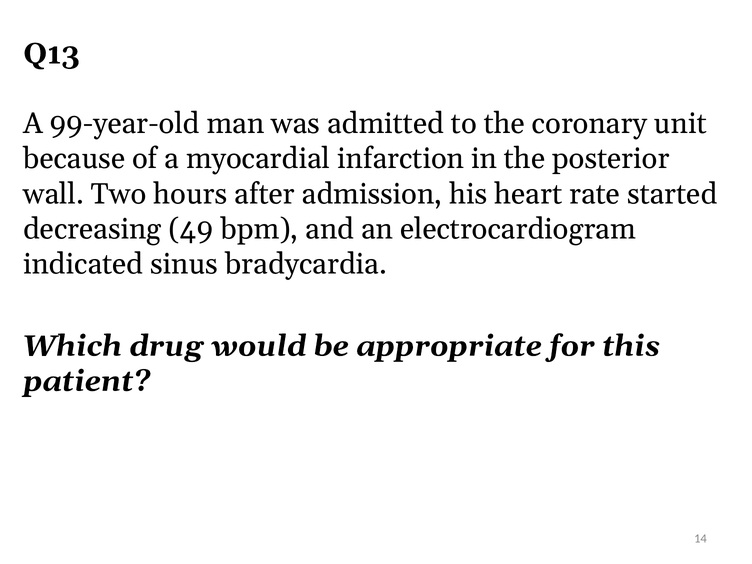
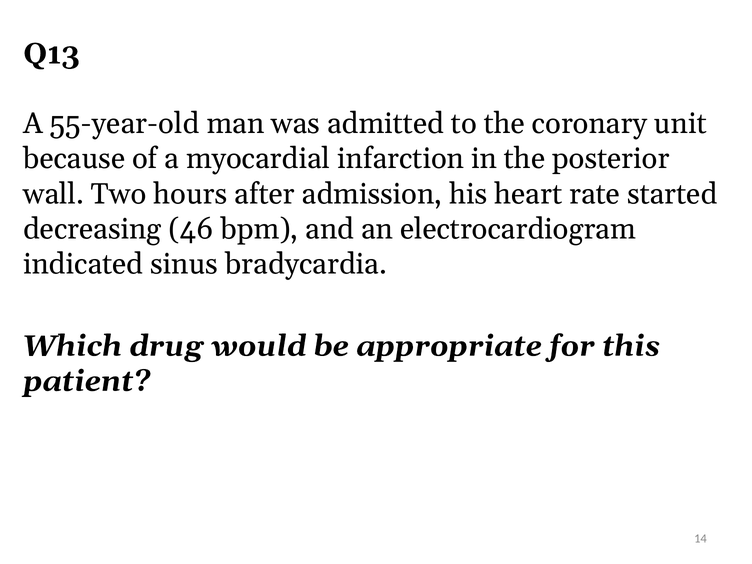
99-year-old: 99-year-old -> 55-year-old (125, 124)
49: 49 -> 46 (191, 229)
